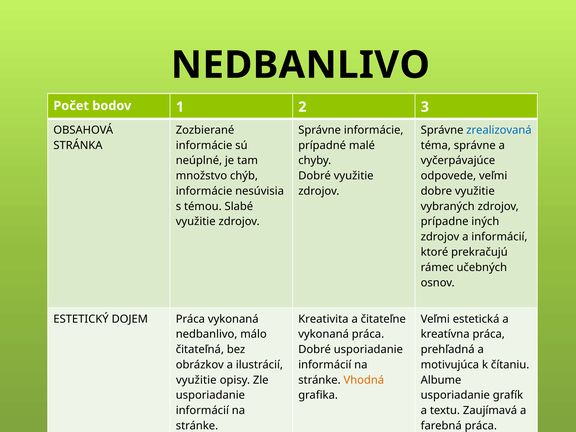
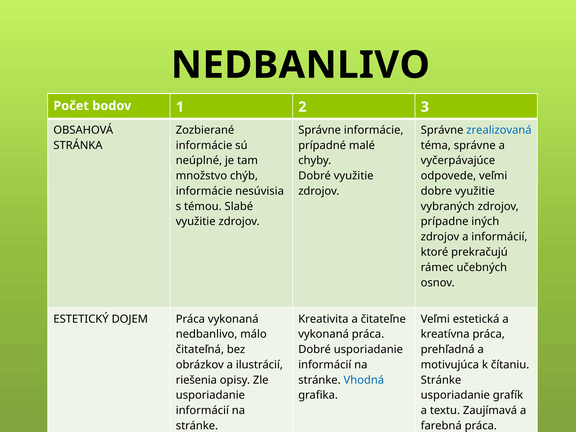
využitie: využitie -> riešenia (196, 380)
Vhodná colour: orange -> blue (364, 380)
Albume: Albume -> Stránke (441, 380)
